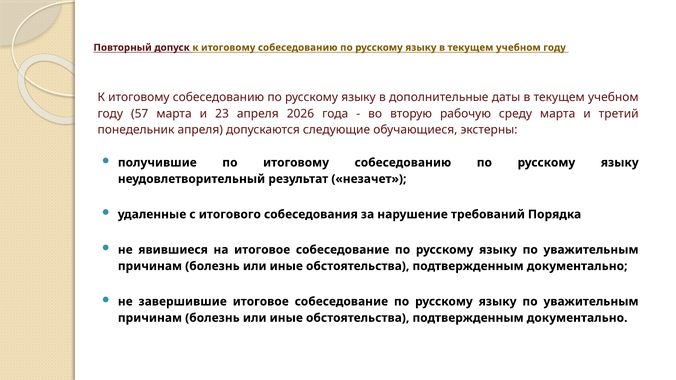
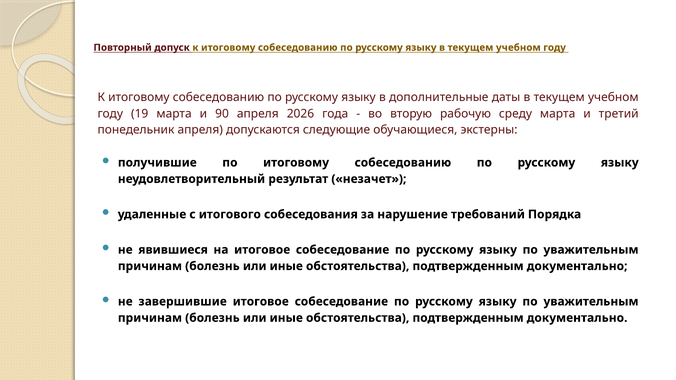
57: 57 -> 19 (140, 114)
23: 23 -> 90 (222, 114)
